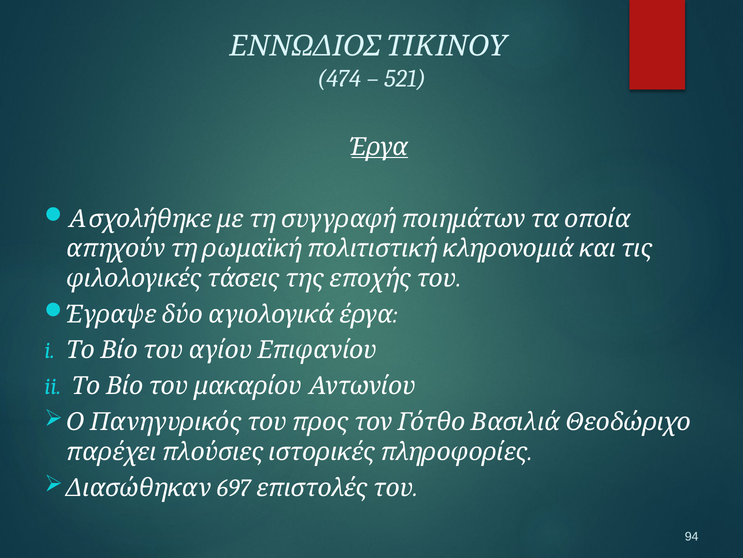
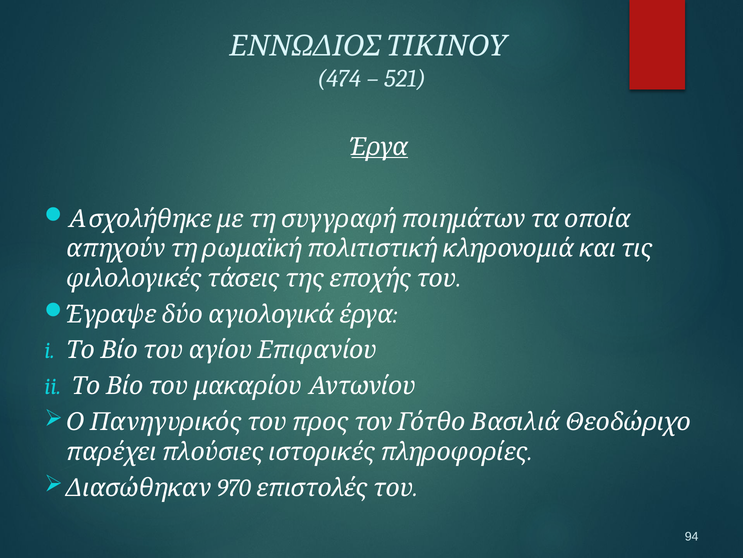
697: 697 -> 970 (234, 487)
